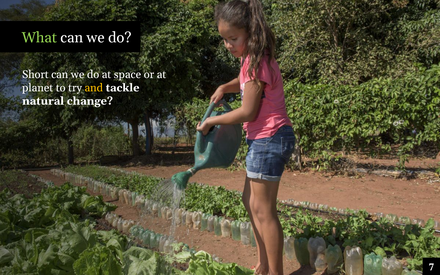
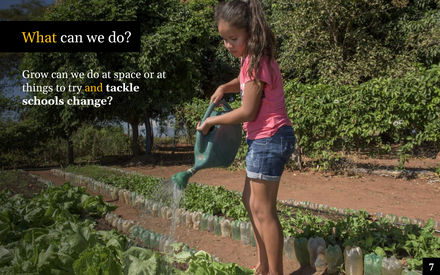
What colour: light green -> yellow (39, 38)
Short: Short -> Grow (35, 75)
planet: planet -> things (38, 88)
natural: natural -> schools (43, 101)
